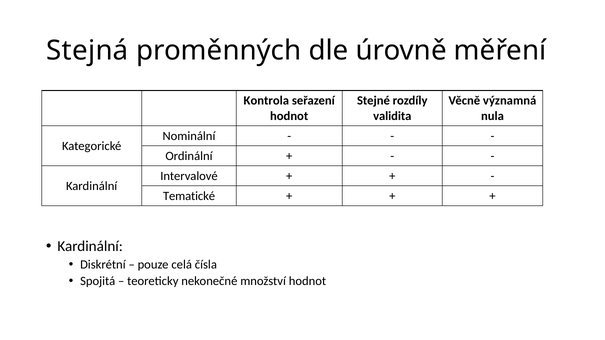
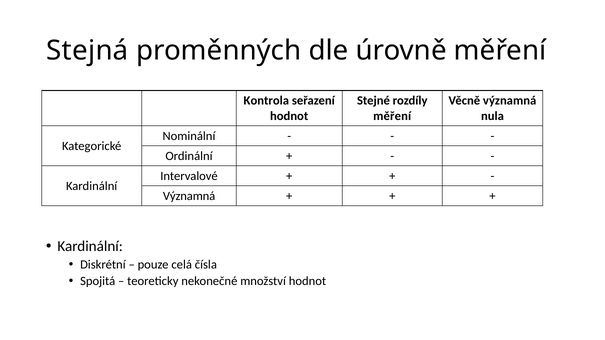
validita: validita -> měření (392, 116)
Tematické: Tematické -> Významná (189, 196)
